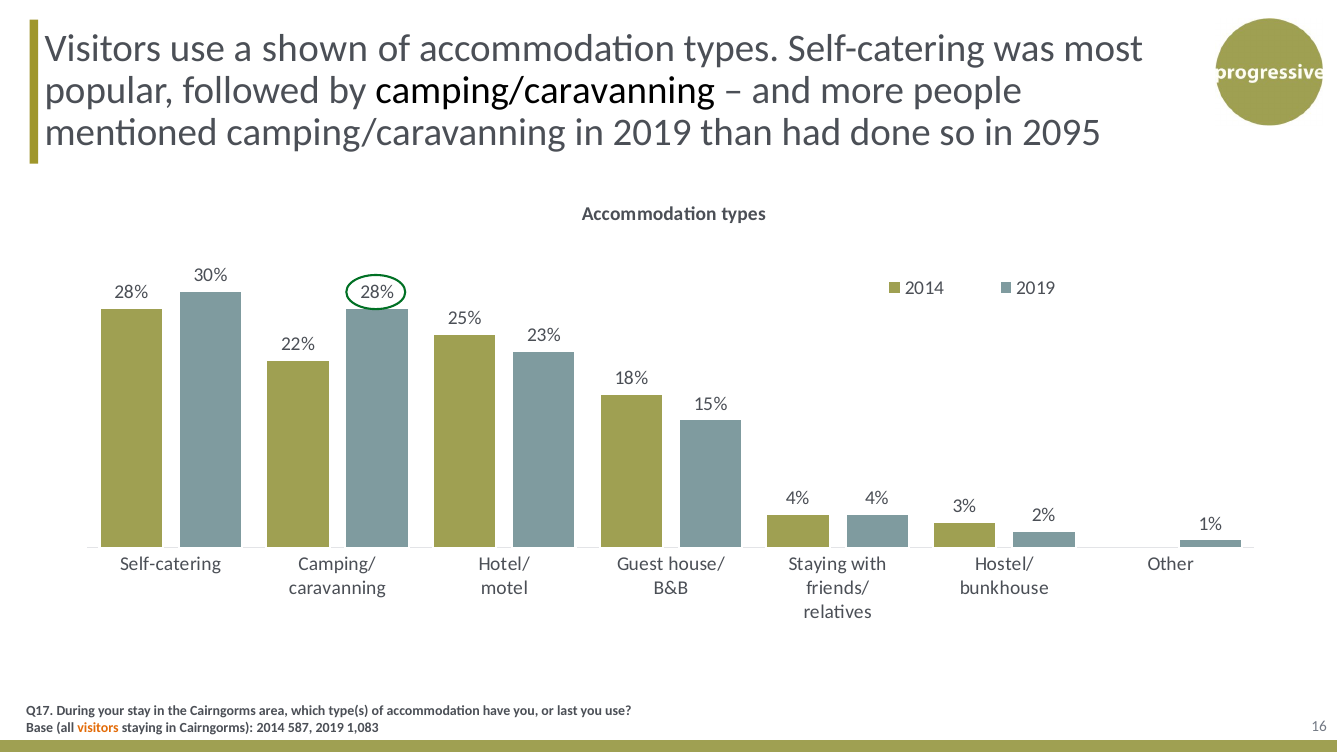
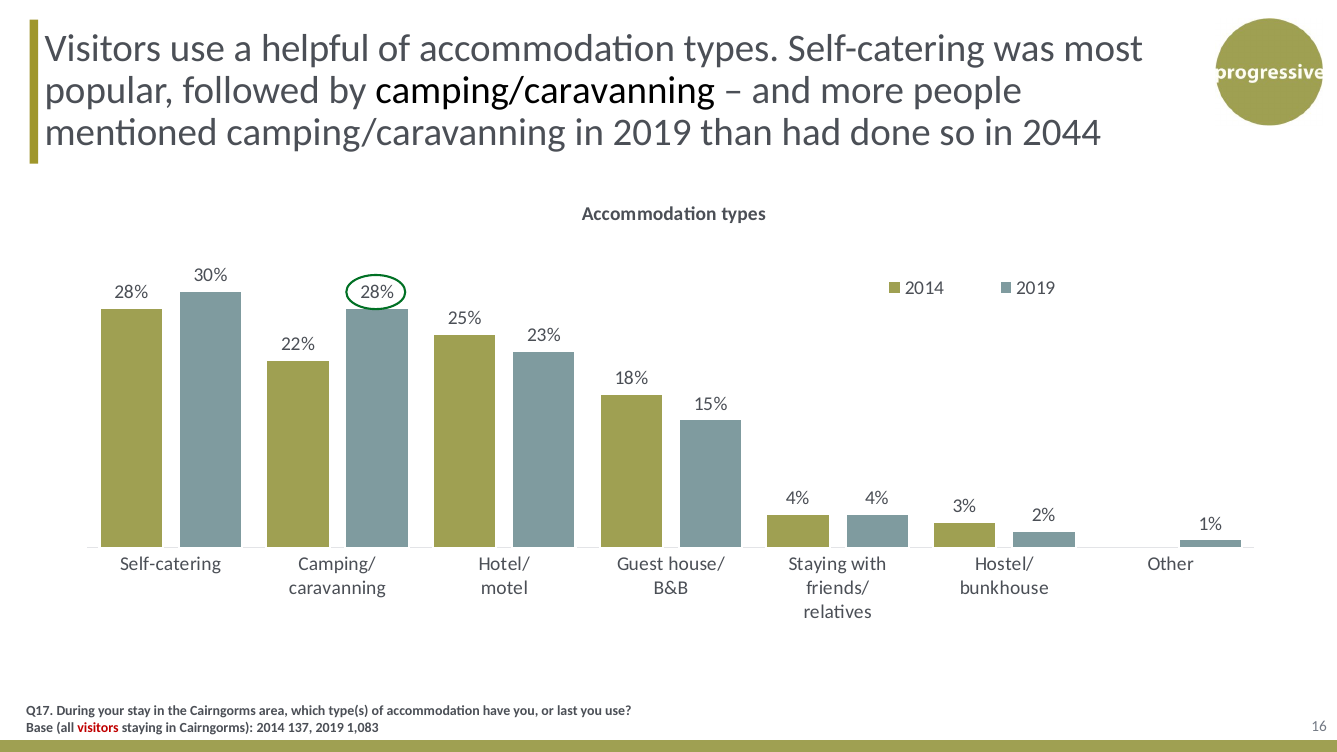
shown: shown -> helpful (315, 49)
2095: 2095 -> 2044 (1062, 133)
visitors colour: orange -> red (98, 728)
587: 587 -> 137 (300, 728)
